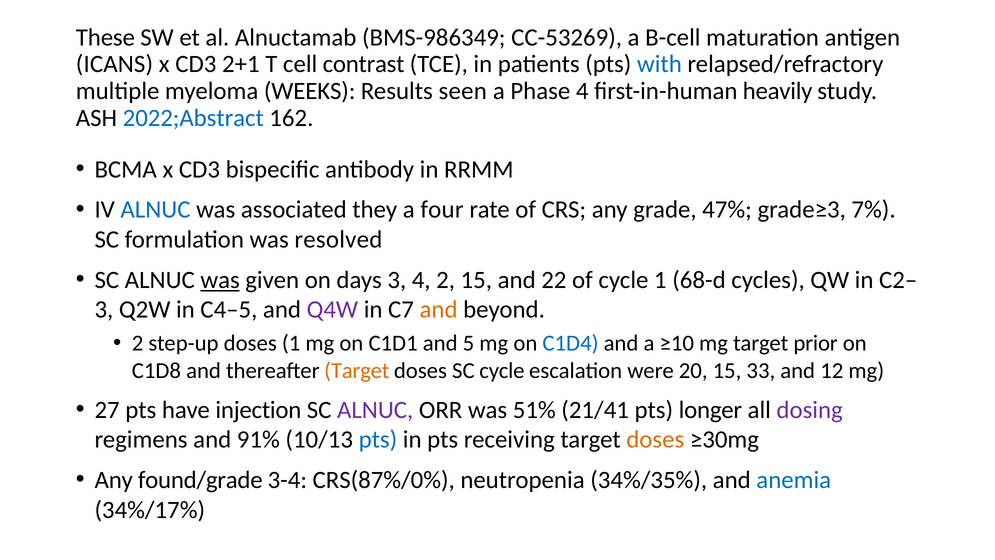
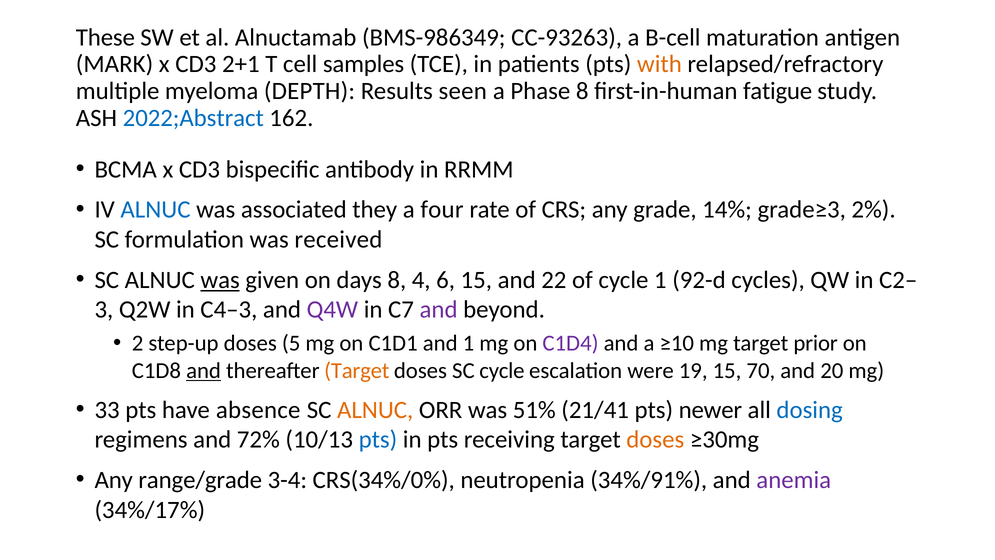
CC-53269: CC-53269 -> CC-93263 (567, 37)
ICANS: ICANS -> MARK (115, 64)
contrast: contrast -> samples (364, 64)
with colour: blue -> orange (659, 64)
WEEKS: WEEKS -> DEPTH (310, 91)
Phase 4: 4 -> 8 (582, 91)
heavily: heavily -> fatigue (778, 91)
47%: 47% -> 14% (727, 210)
7%: 7% -> 2% (874, 210)
resolved: resolved -> received (338, 239)
days 3: 3 -> 8 (397, 280)
4 2: 2 -> 6 (446, 280)
68-d: 68-d -> 92-d (699, 280)
C4–5: C4–5 -> C4–3 (229, 310)
and colour: orange -> purple (439, 310)
doses 1: 1 -> 5 (291, 343)
and 5: 5 -> 1 (468, 343)
C1D4 colour: blue -> purple (570, 343)
and underline: none -> present (204, 371)
20: 20 -> 19 (693, 371)
33: 33 -> 70 (761, 371)
12: 12 -> 20 (832, 371)
27: 27 -> 33 (107, 410)
injection: injection -> absence (258, 410)
ALNUC colour: purple -> orange (375, 410)
longer: longer -> newer (710, 410)
dosing colour: purple -> blue (810, 410)
91%: 91% -> 72% (258, 439)
found/grade: found/grade -> range/grade (200, 480)
CRS(87%/0%: CRS(87%/0% -> CRS(34%/0% (384, 480)
34%/35%: 34%/35% -> 34%/91% (649, 480)
anemia colour: blue -> purple (794, 480)
